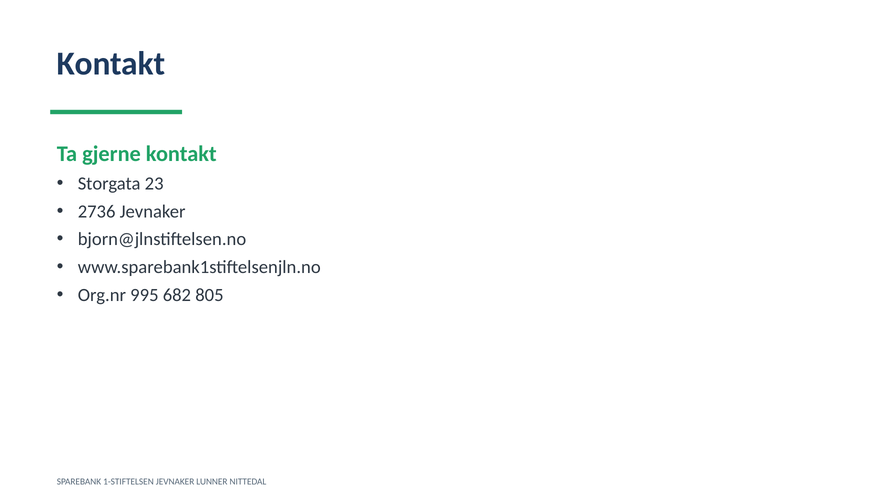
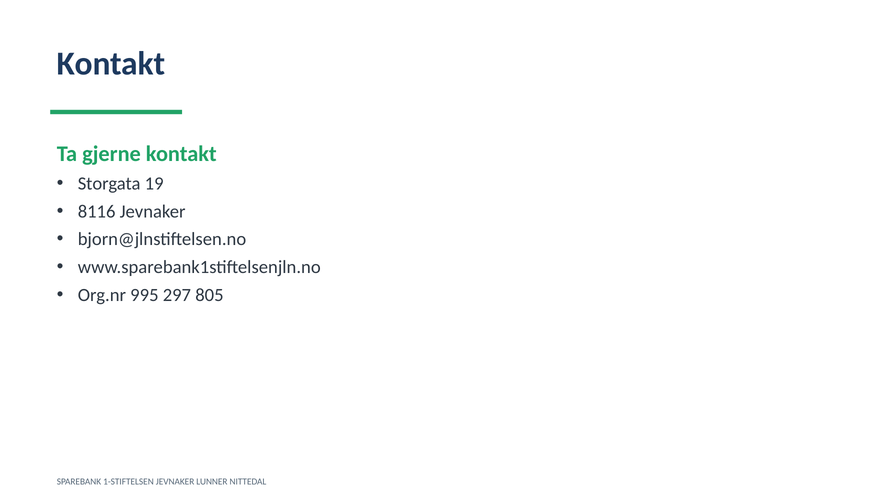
23: 23 -> 19 (154, 184)
2736: 2736 -> 8116 (97, 212)
682: 682 -> 297 (177, 295)
